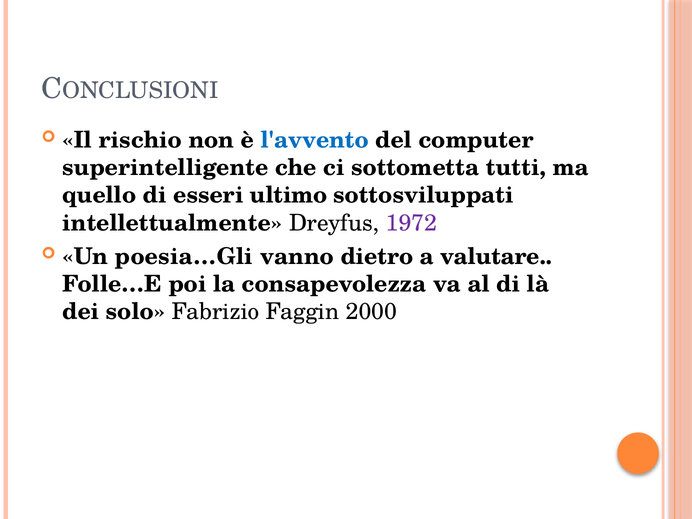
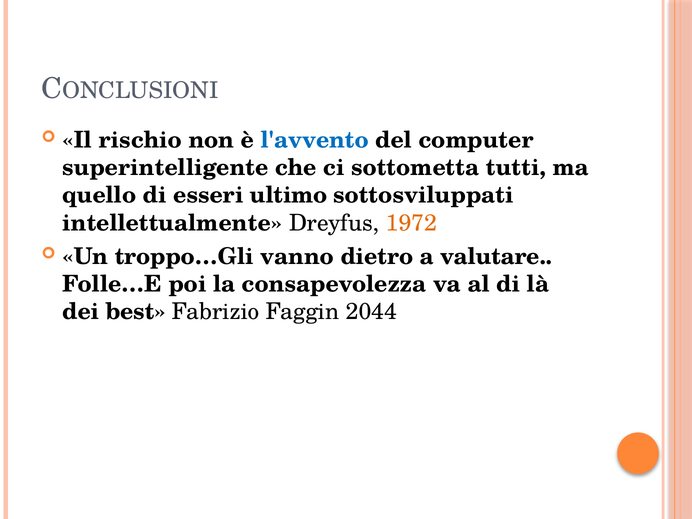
1972 colour: purple -> orange (411, 223)
poesia…Gli: poesia…Gli -> troppo…Gli (184, 256)
solo: solo -> best (136, 312)
2000: 2000 -> 2044 (371, 312)
